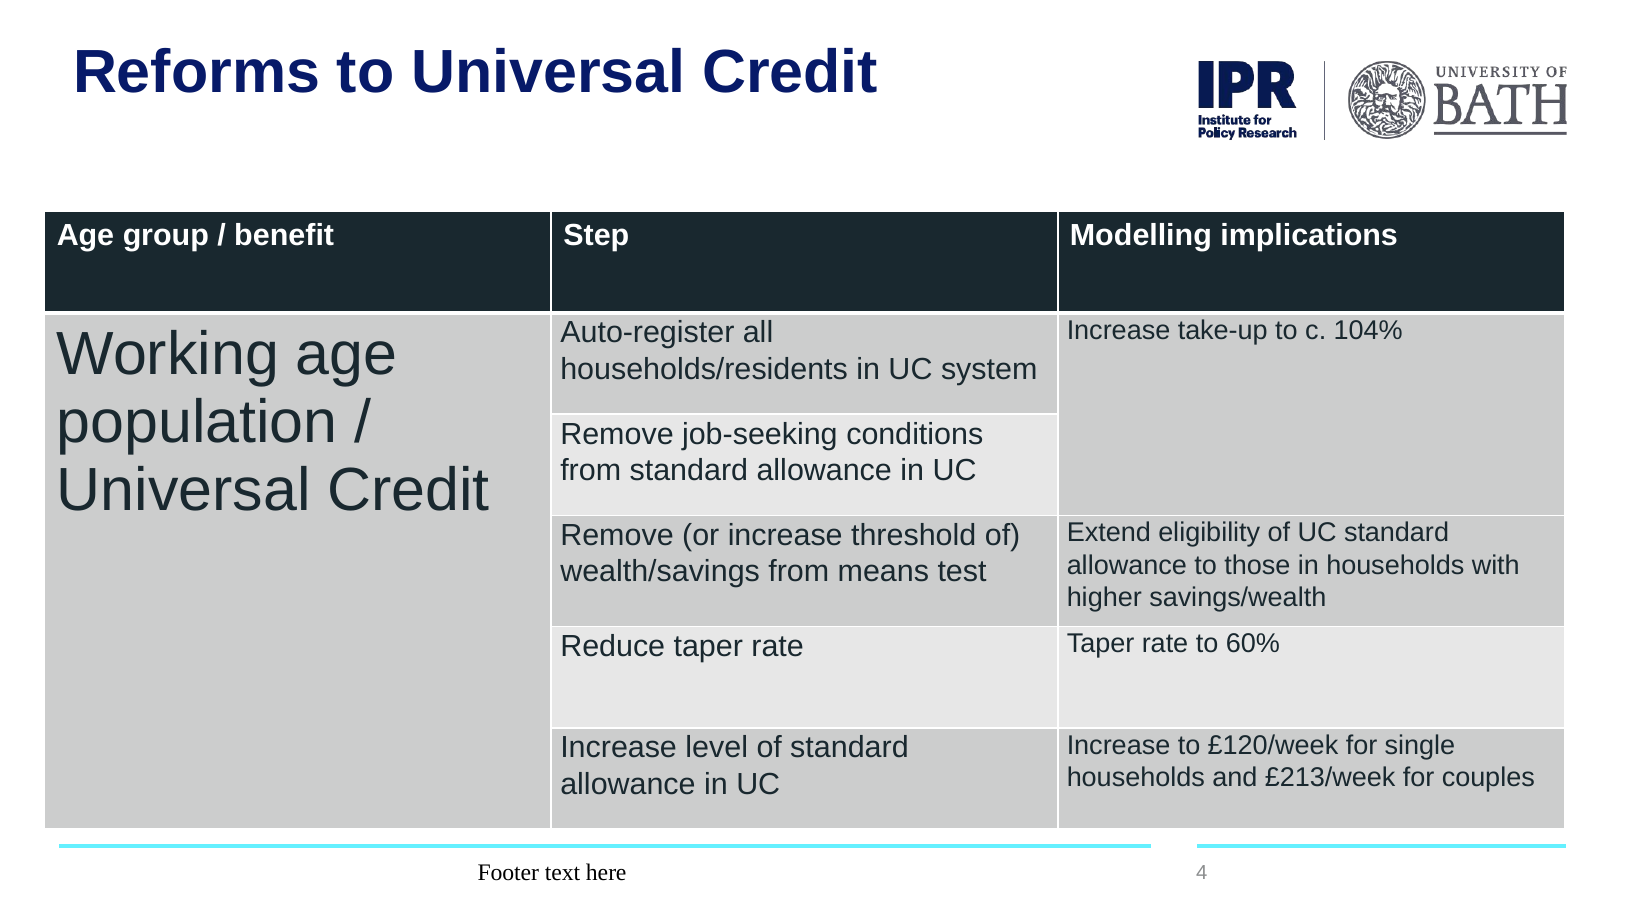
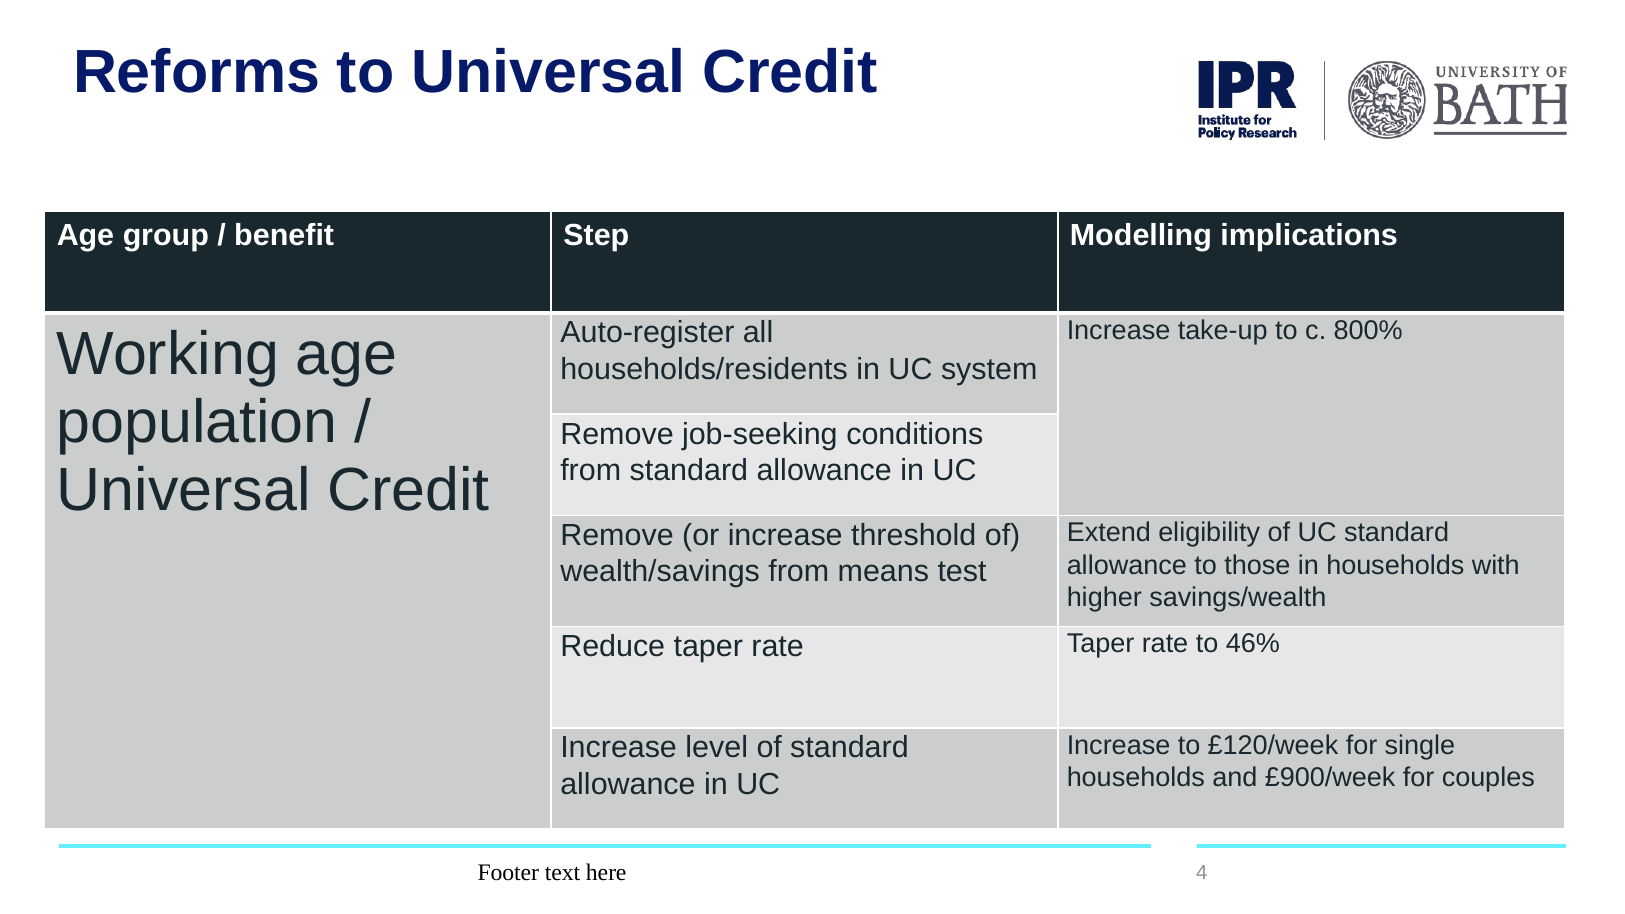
104%: 104% -> 800% (1368, 330)
60%: 60% -> 46% (1253, 644)
£213/week: £213/week -> £900/week (1330, 778)
